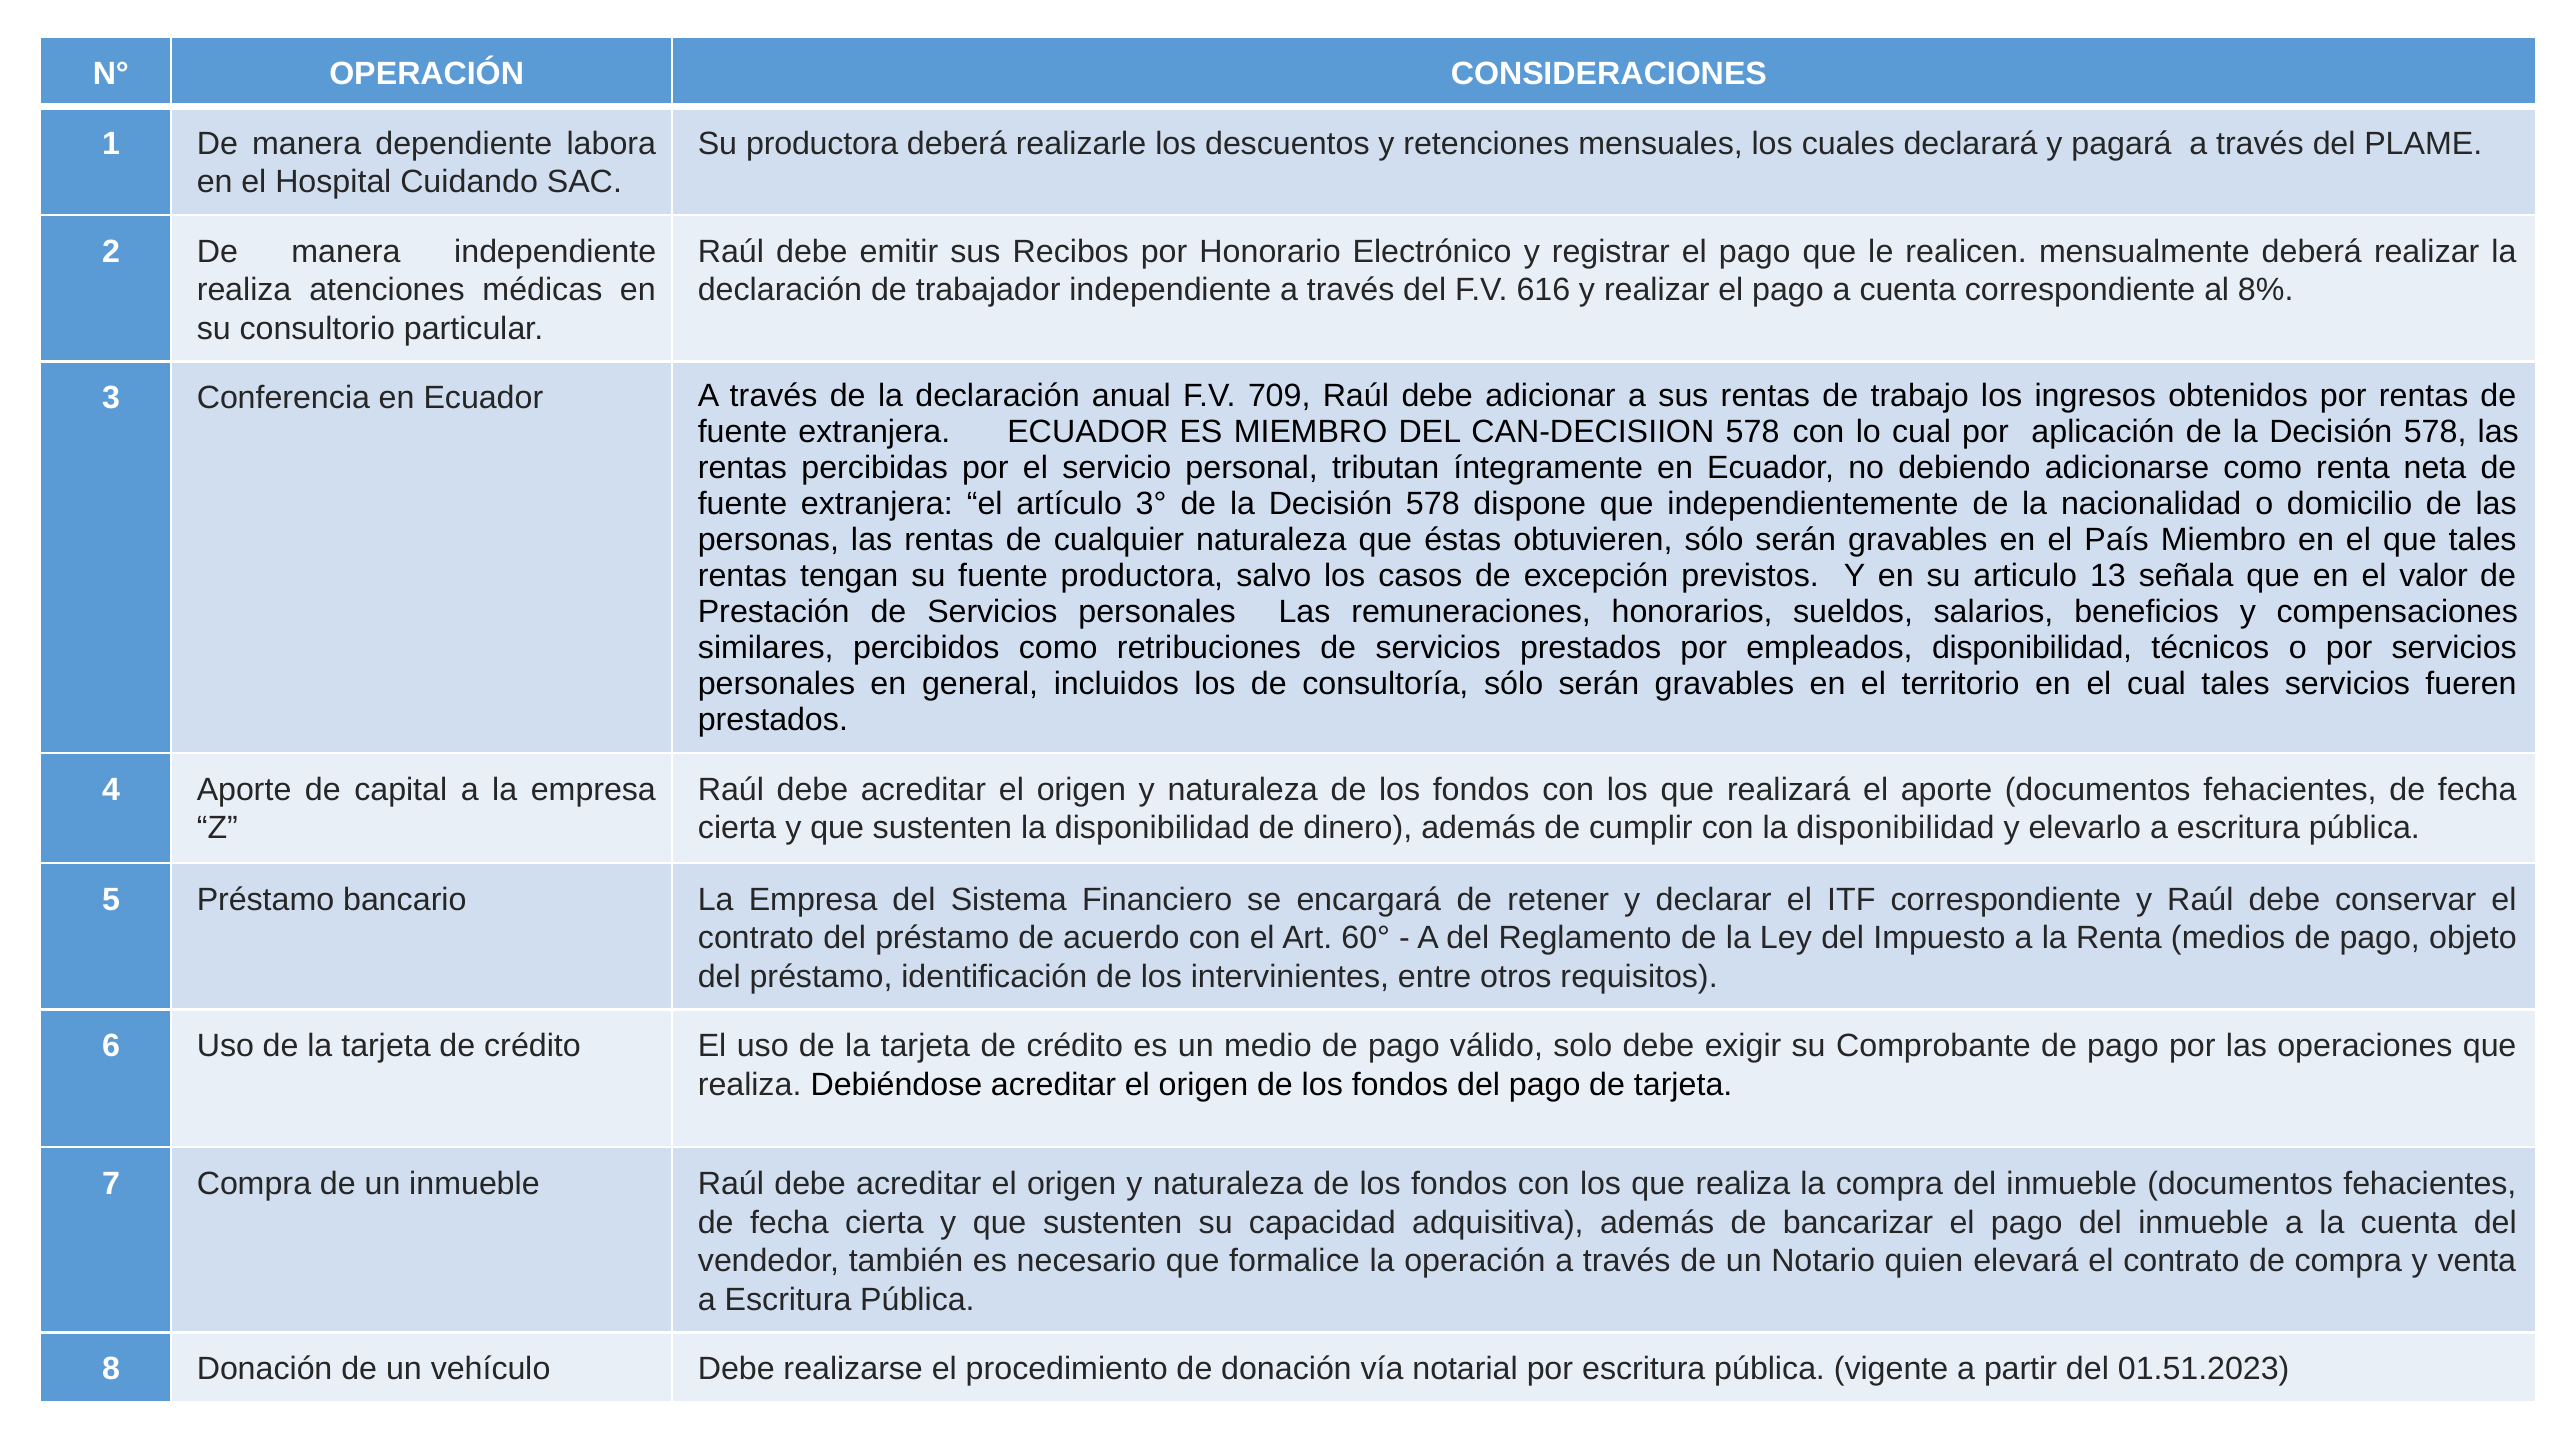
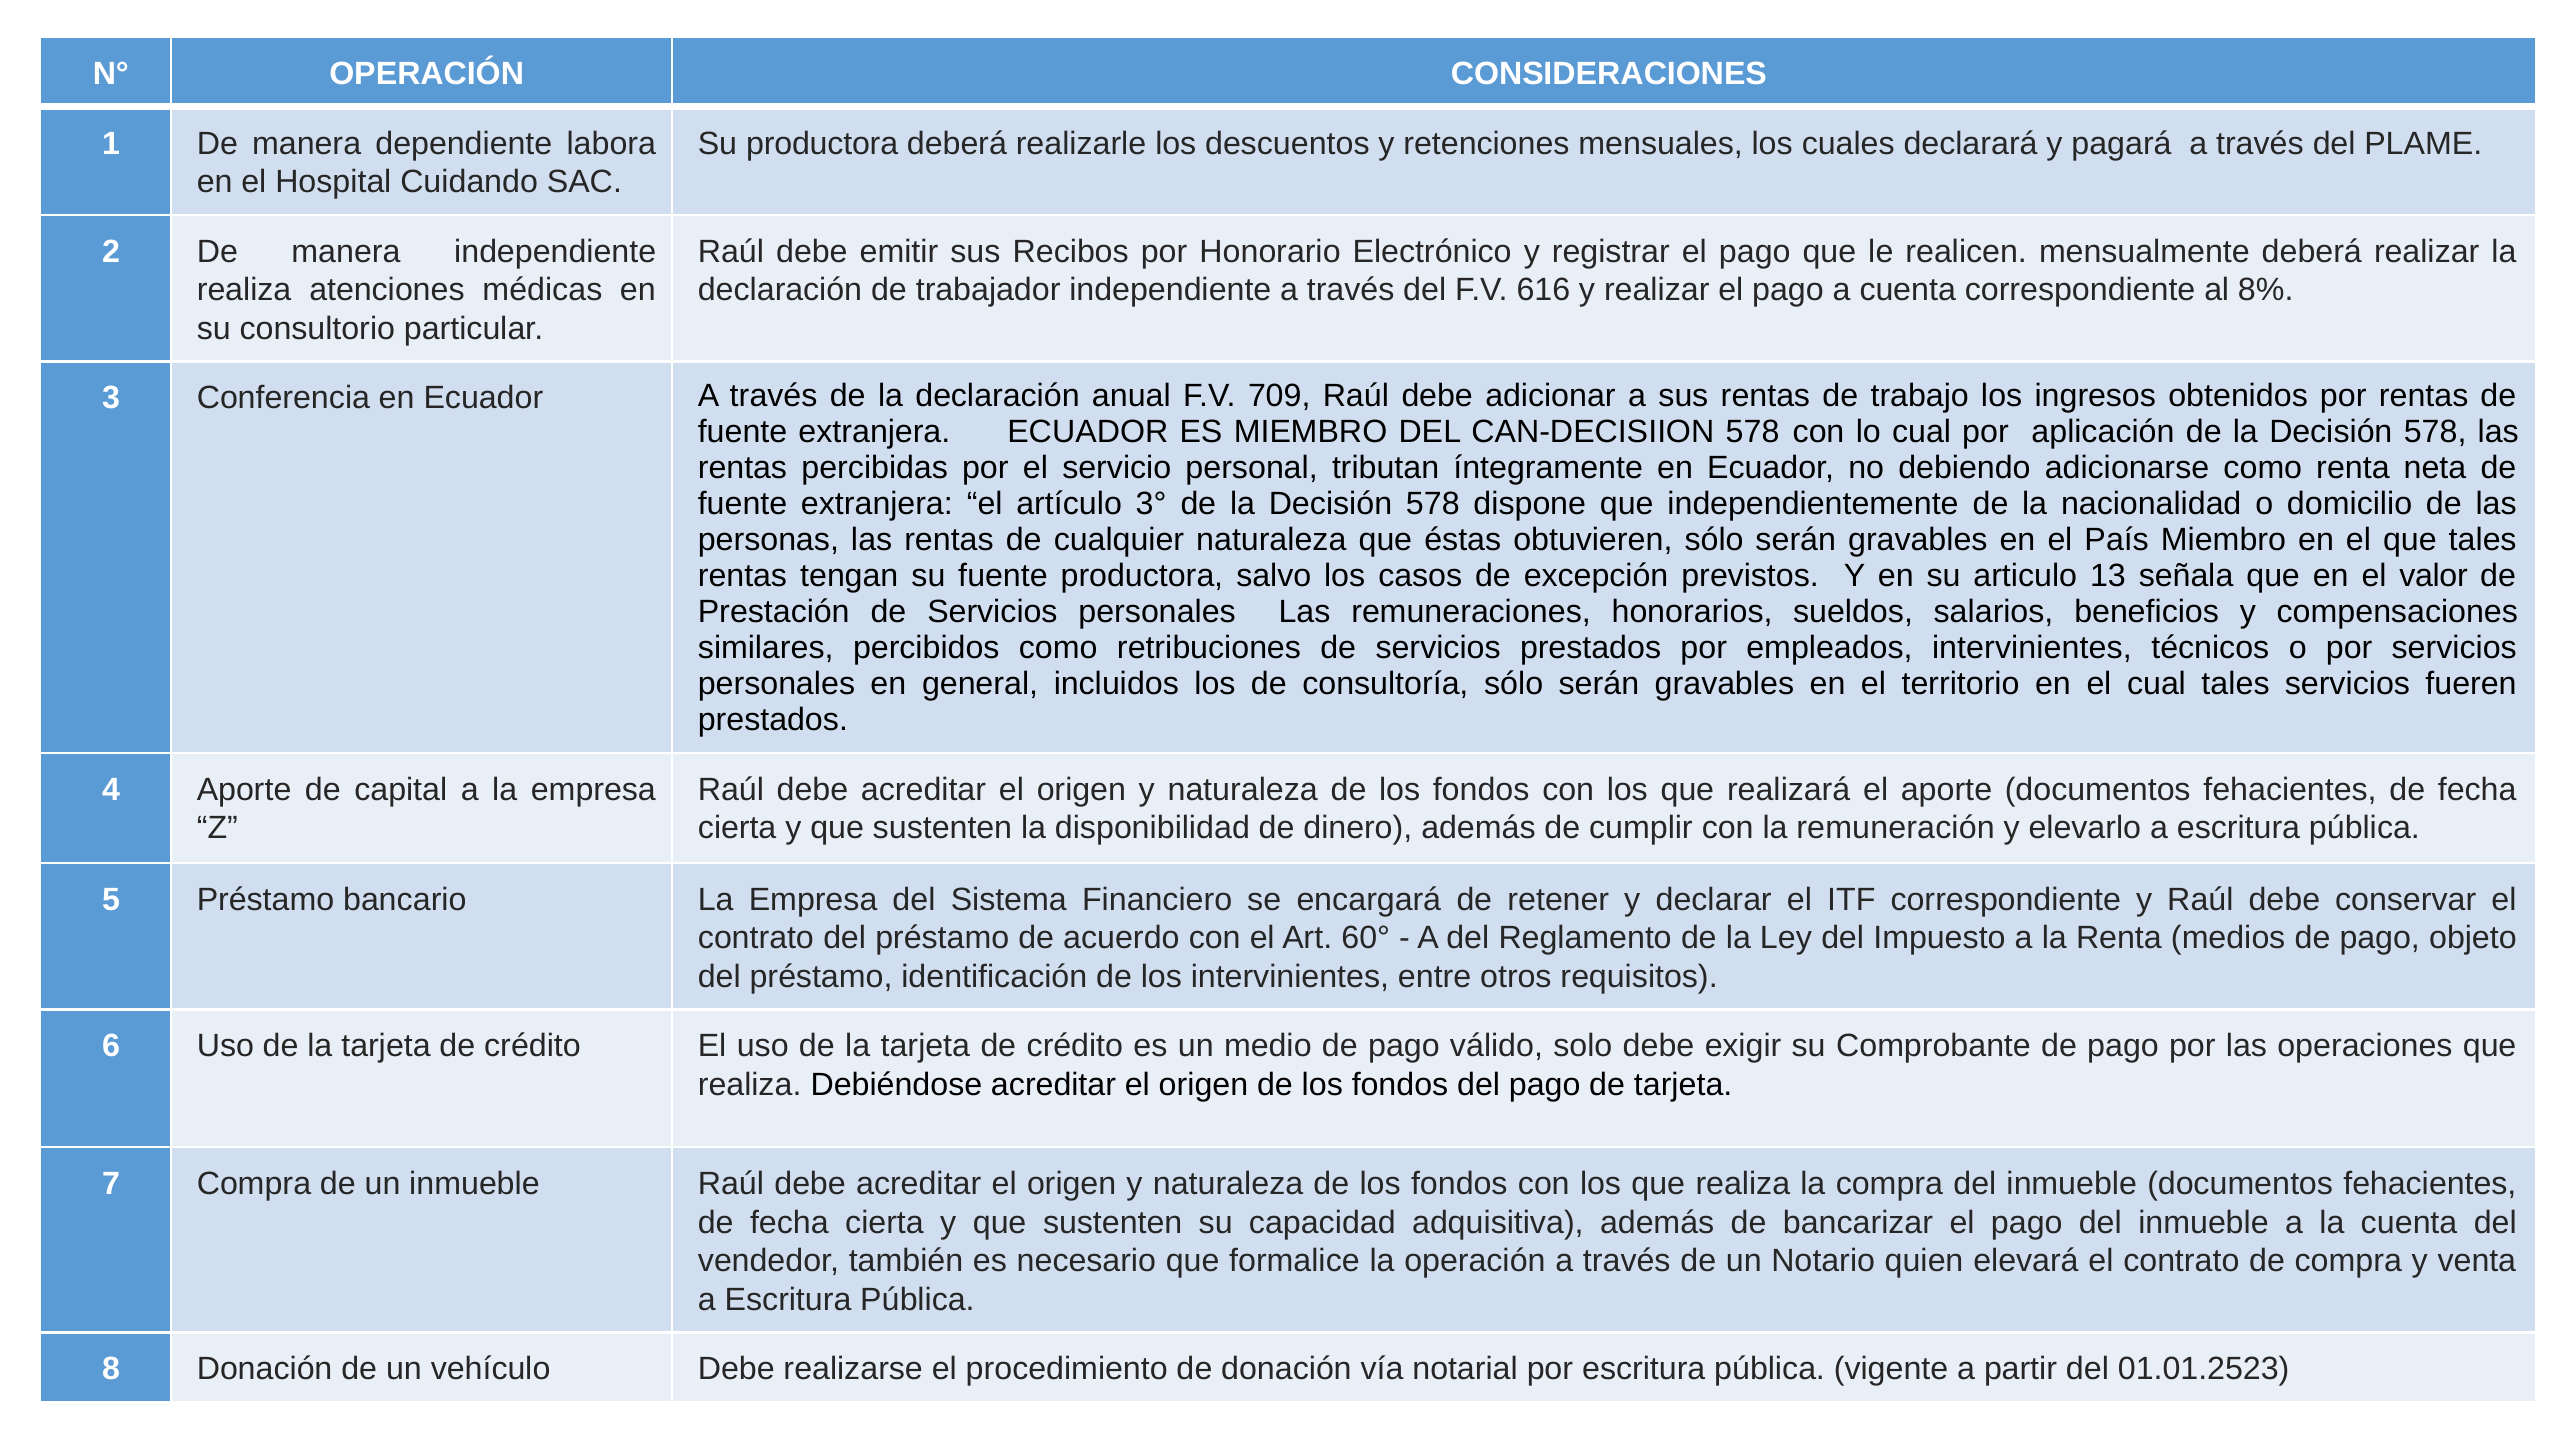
empleados disponibilidad: disponibilidad -> intervinientes (2032, 648)
con la disponibilidad: disponibilidad -> remuneración (1896, 828)
01.51.2023: 01.51.2023 -> 01.01.2523 (2204, 1369)
